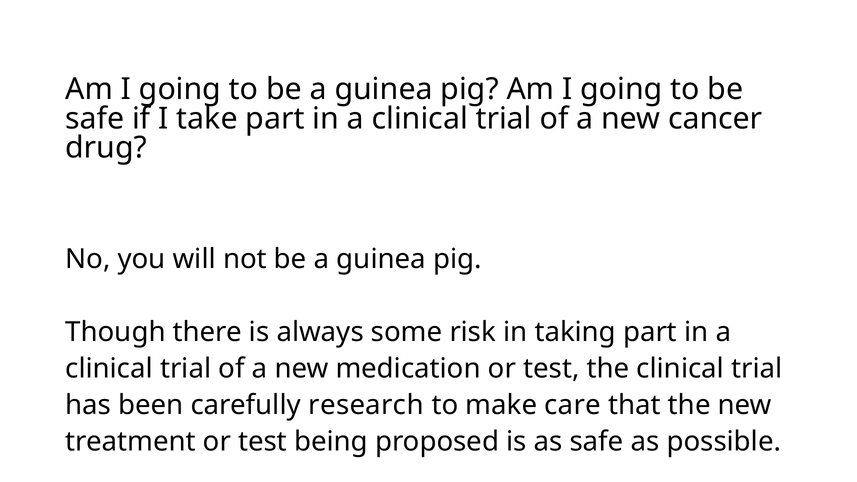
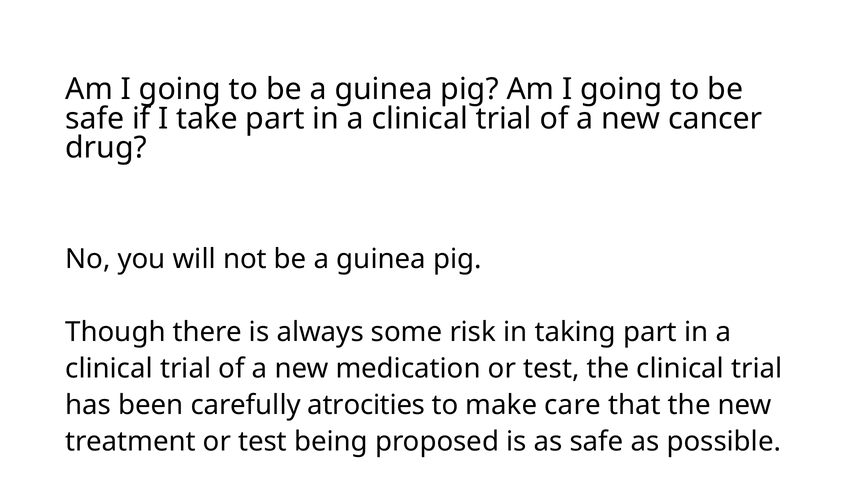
research: research -> atrocities (366, 405)
